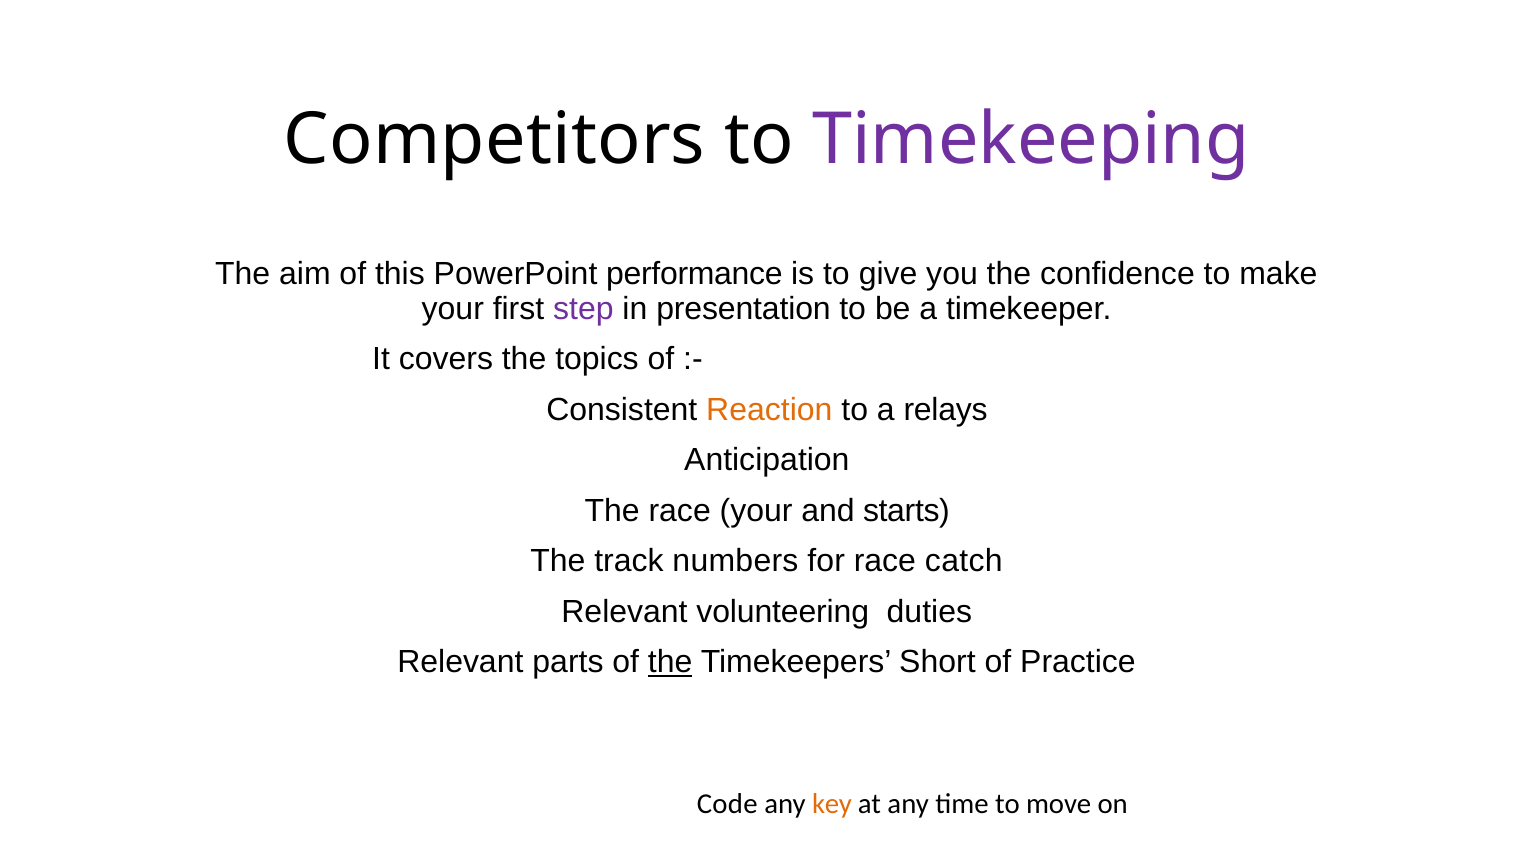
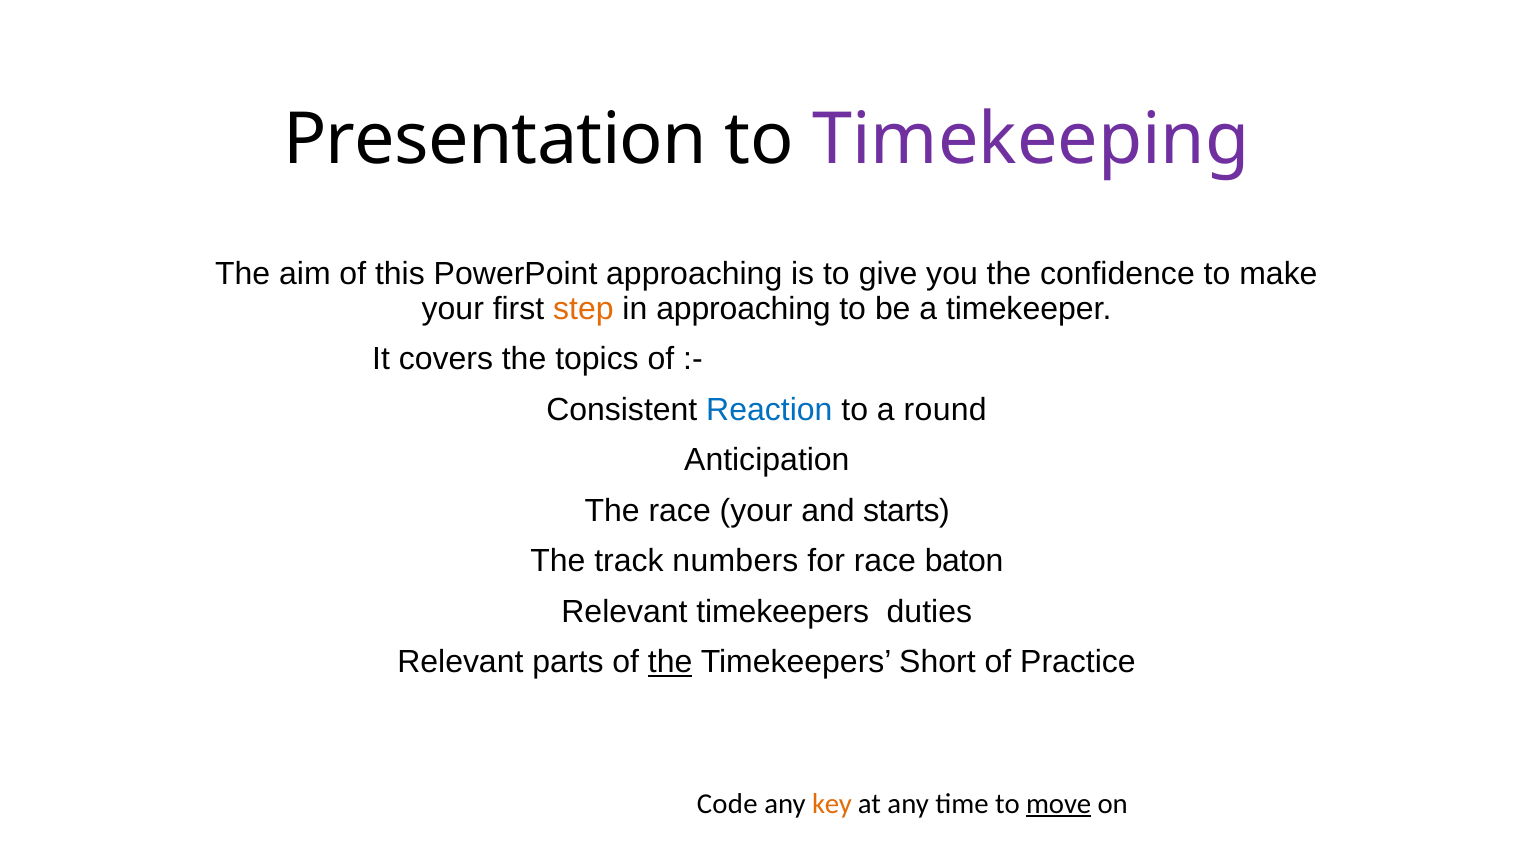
Competitors: Competitors -> Presentation (495, 140)
PowerPoint performance: performance -> approaching (694, 274)
step colour: purple -> orange (583, 308)
in presentation: presentation -> approaching (744, 308)
Reaction colour: orange -> blue (769, 409)
relays: relays -> round (945, 409)
catch: catch -> baton (964, 561)
Relevant volunteering: volunteering -> timekeepers (783, 611)
move underline: none -> present (1059, 803)
